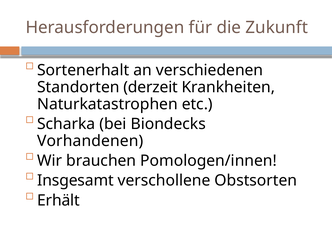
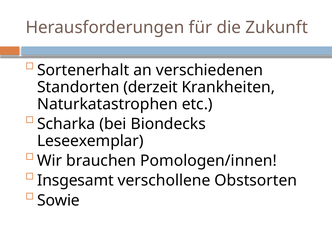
Vorhandenen: Vorhandenen -> Leseexemplar (90, 141)
Erhält: Erhält -> Sowie (58, 200)
